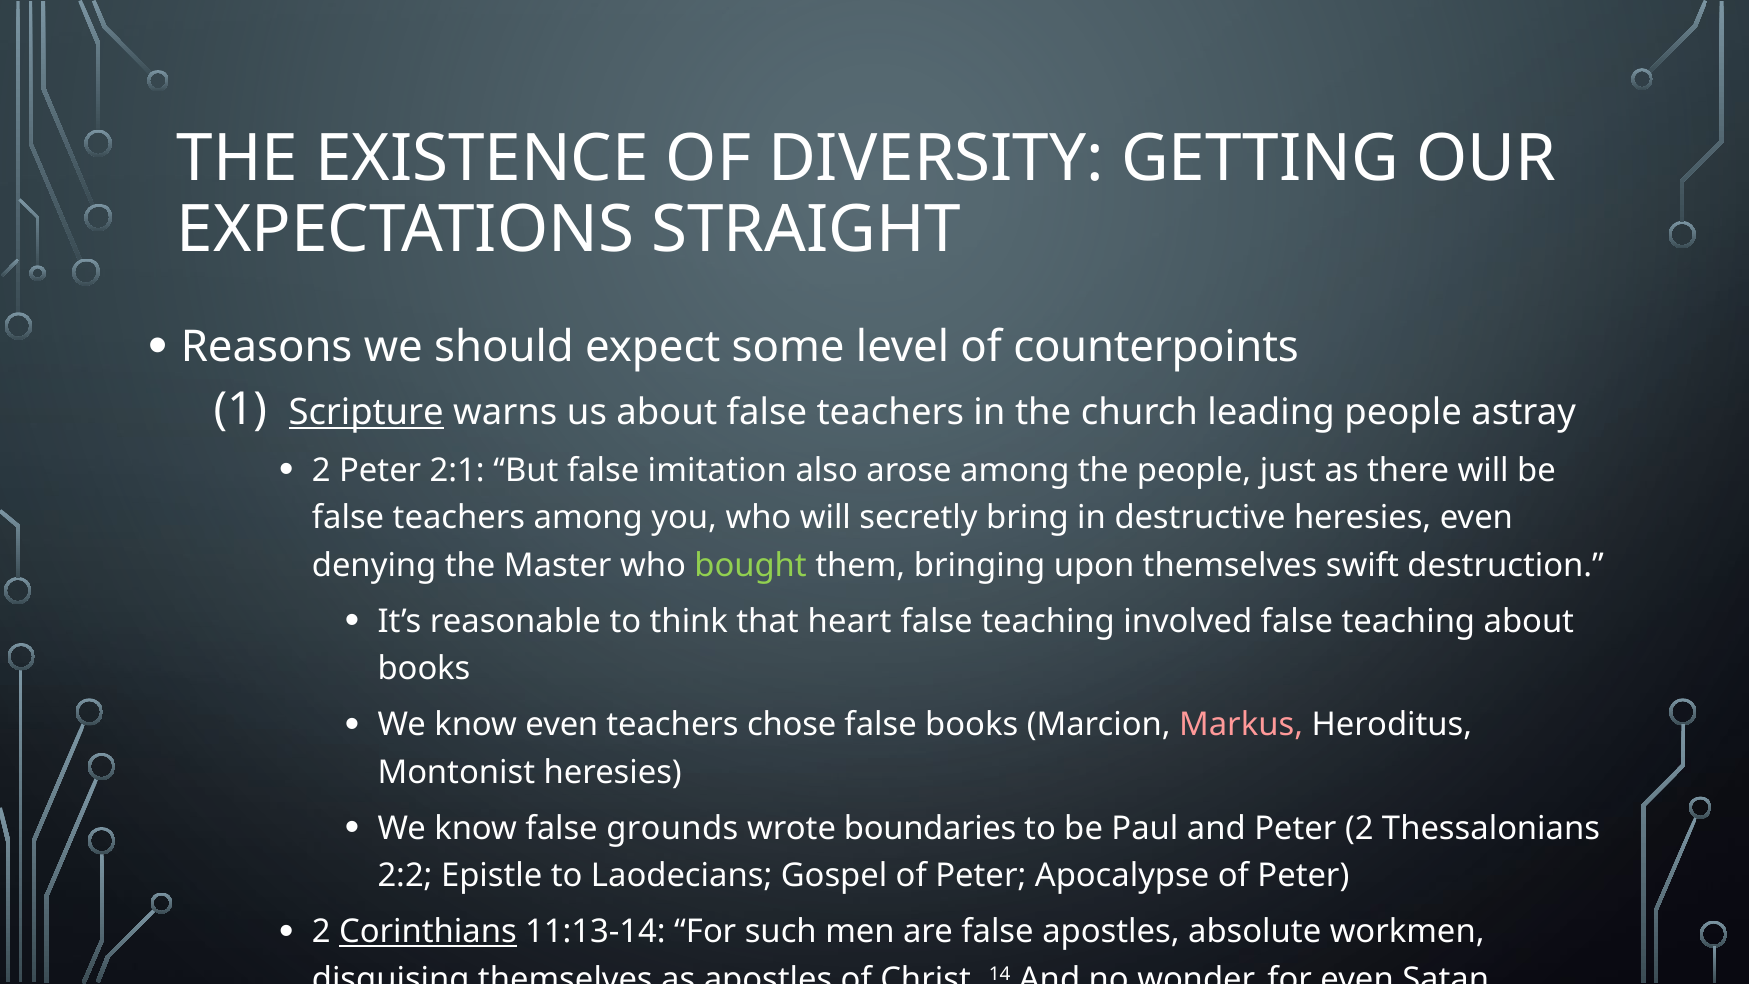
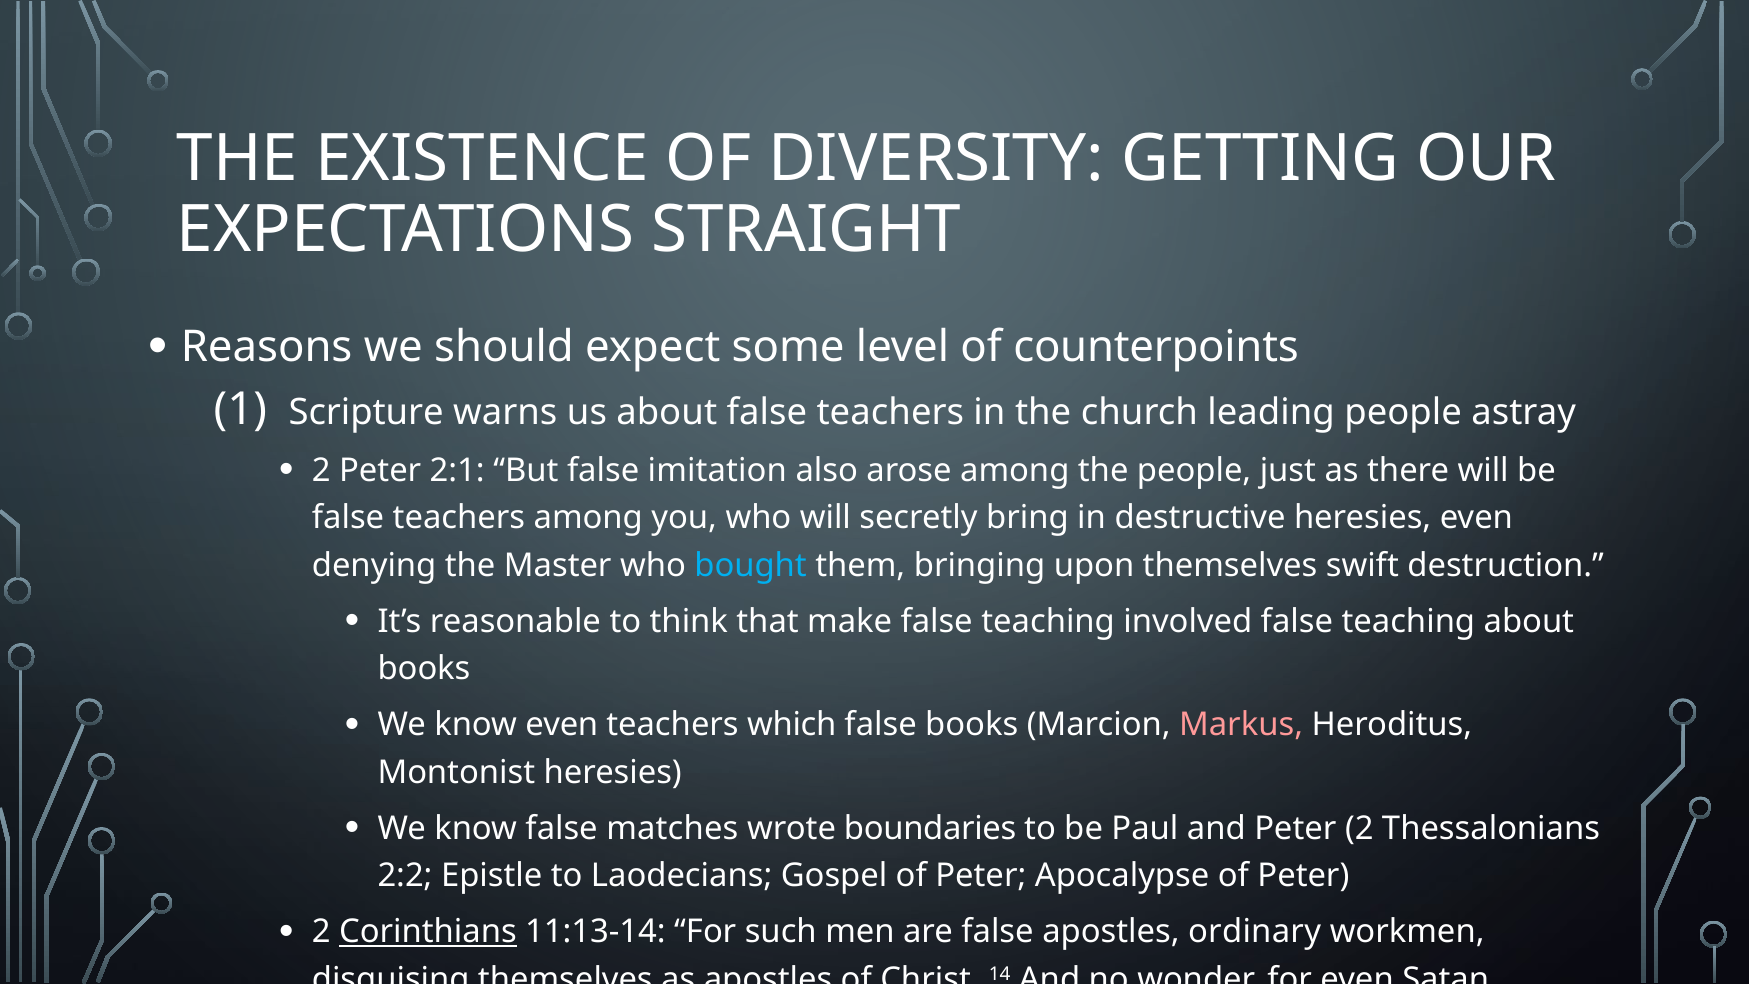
Scripture underline: present -> none (366, 413)
bought colour: light green -> light blue (751, 565)
heart: heart -> make (850, 621)
chose: chose -> which (792, 725)
grounds: grounds -> matches (672, 828)
absolute: absolute -> ordinary (1255, 932)
